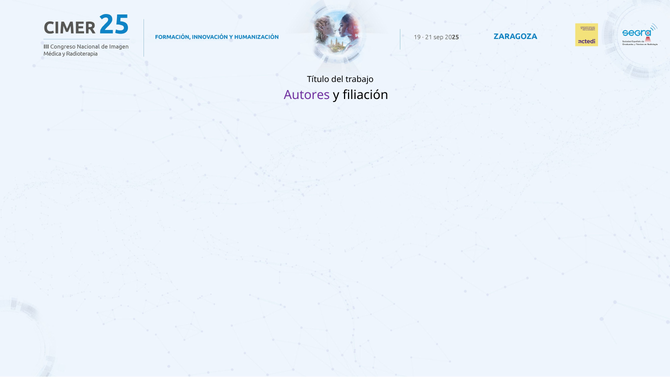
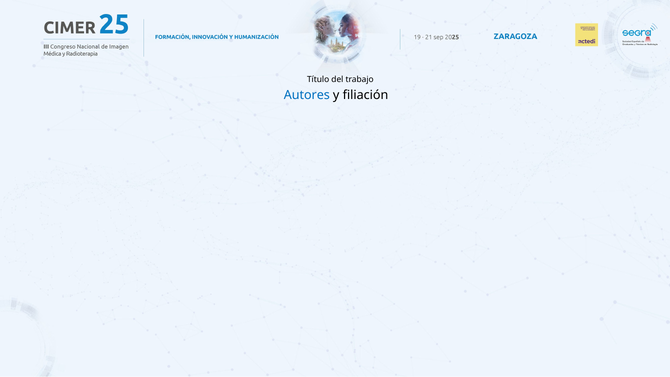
Autores colour: purple -> blue (307, 95)
